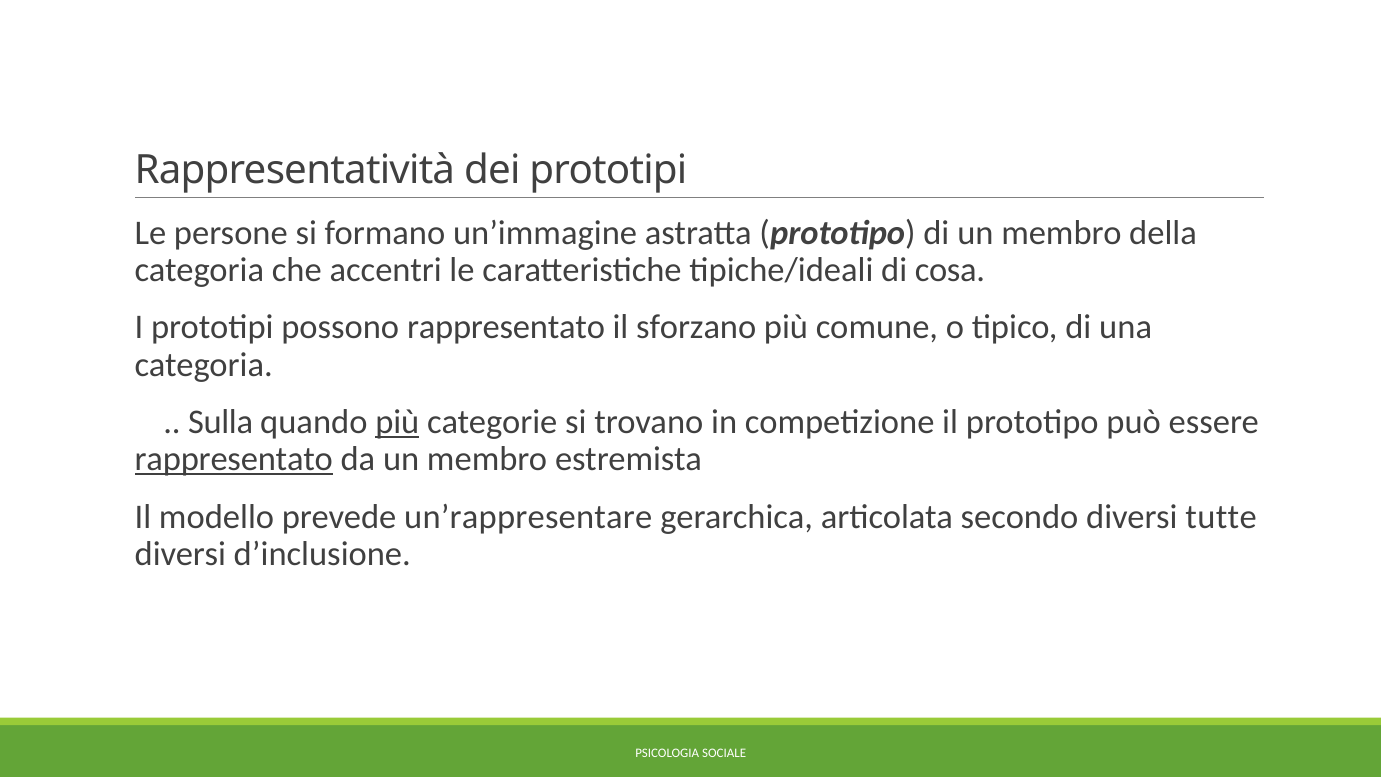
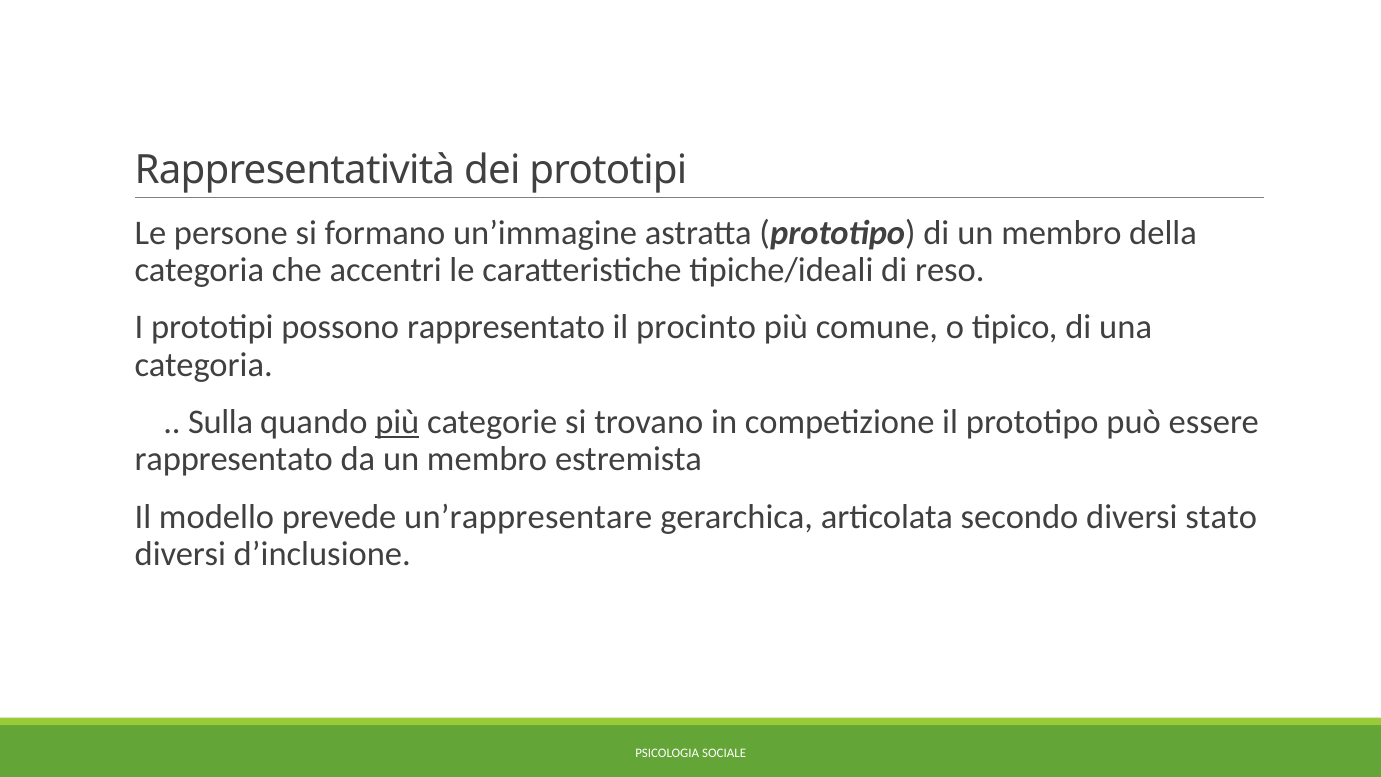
cosa: cosa -> reso (950, 270)
sforzano: sforzano -> procinto (696, 327)
rappresentato underline: present -> none (234, 459)
tutte: tutte -> stato (1221, 517)
